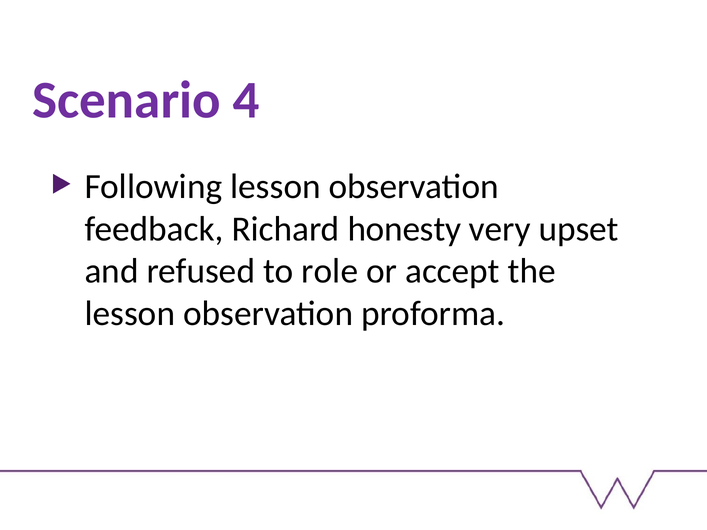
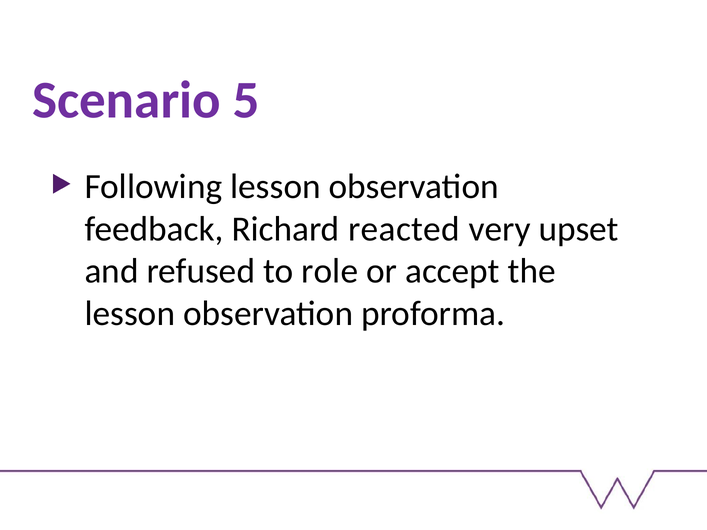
4: 4 -> 5 (246, 100)
honesty: honesty -> reacted (404, 229)
